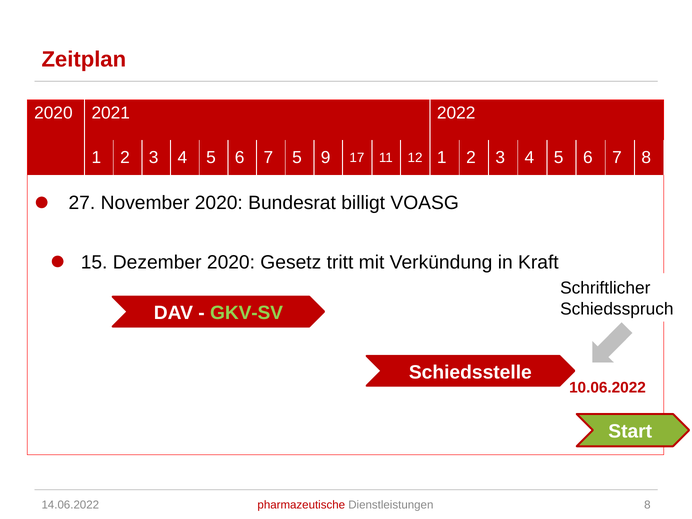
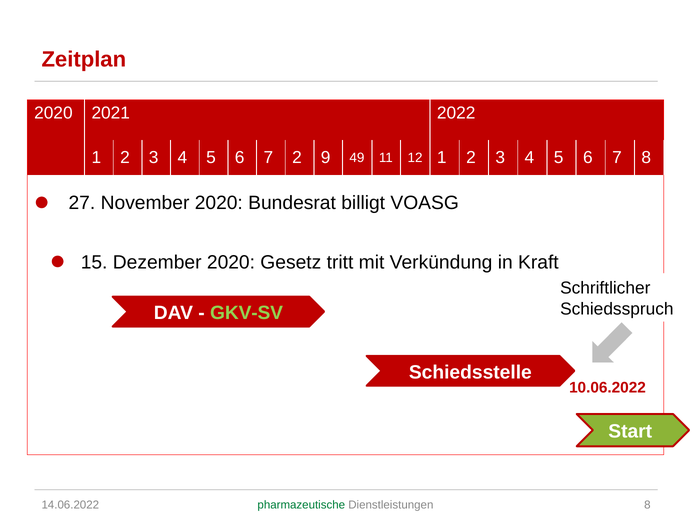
7 5: 5 -> 2 (297, 158)
17: 17 -> 49 (357, 158)
pharmazeutische colour: red -> green (301, 505)
